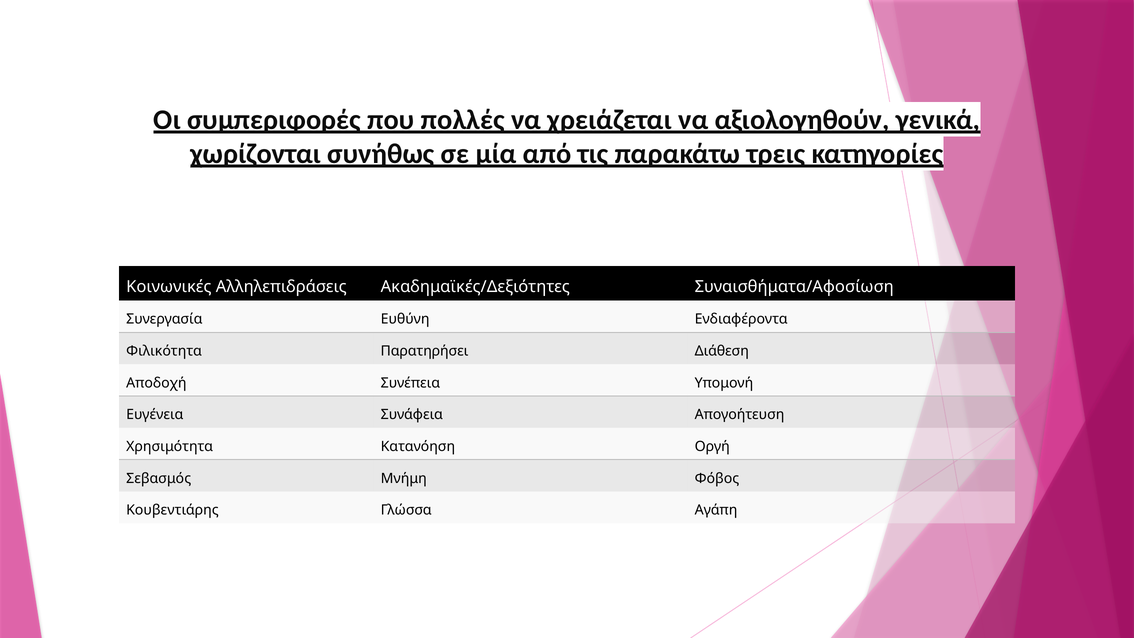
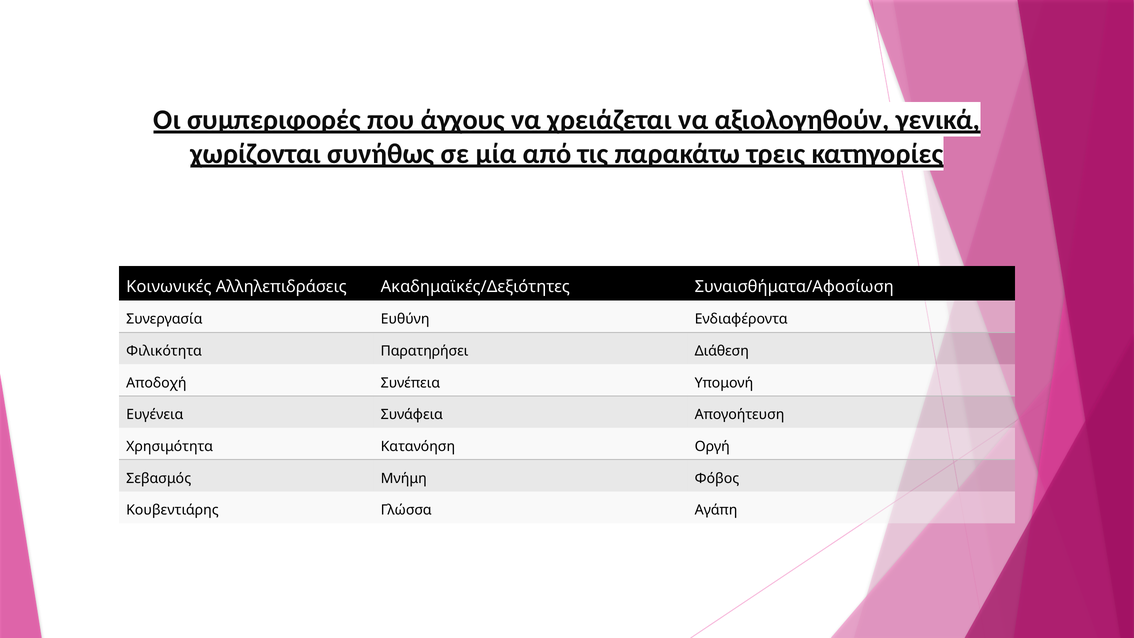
πολλές: πολλές -> άγχους (463, 120)
